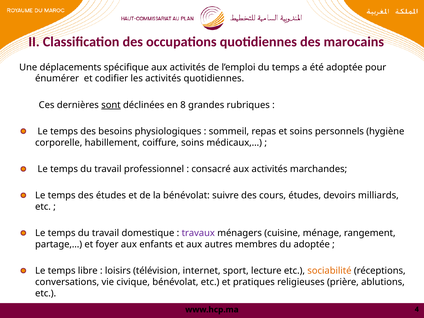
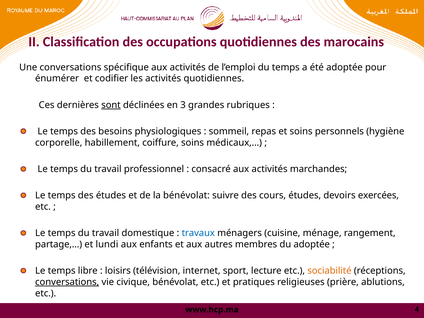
Une déplacements: déplacements -> conversations (71, 67)
8: 8 -> 3 (183, 105)
milliards: milliards -> exercées (378, 195)
travaux colour: purple -> blue (198, 233)
foyer: foyer -> lundi (107, 244)
conversations underline: none -> present (67, 282)
